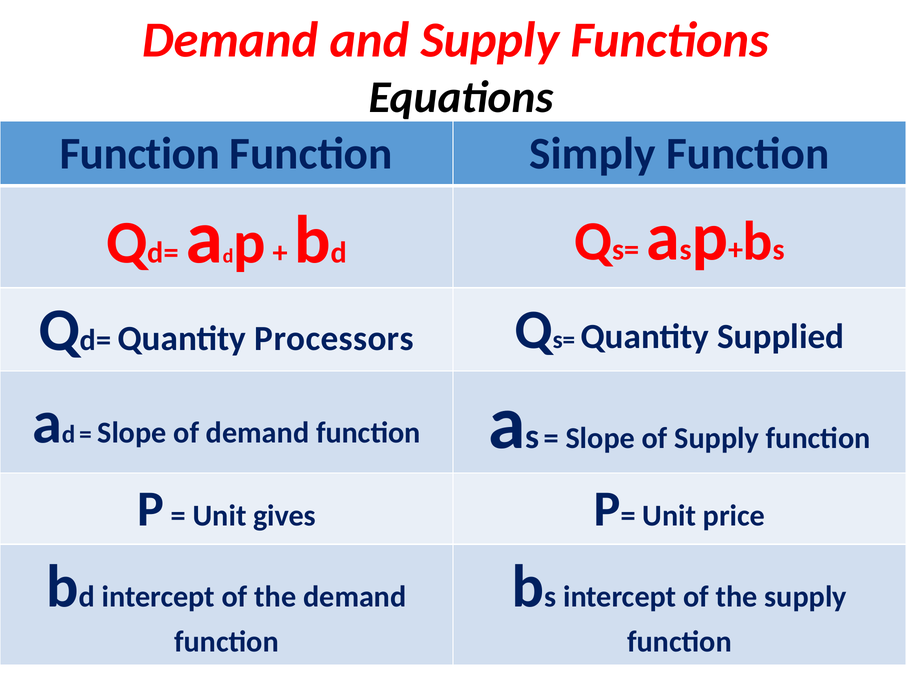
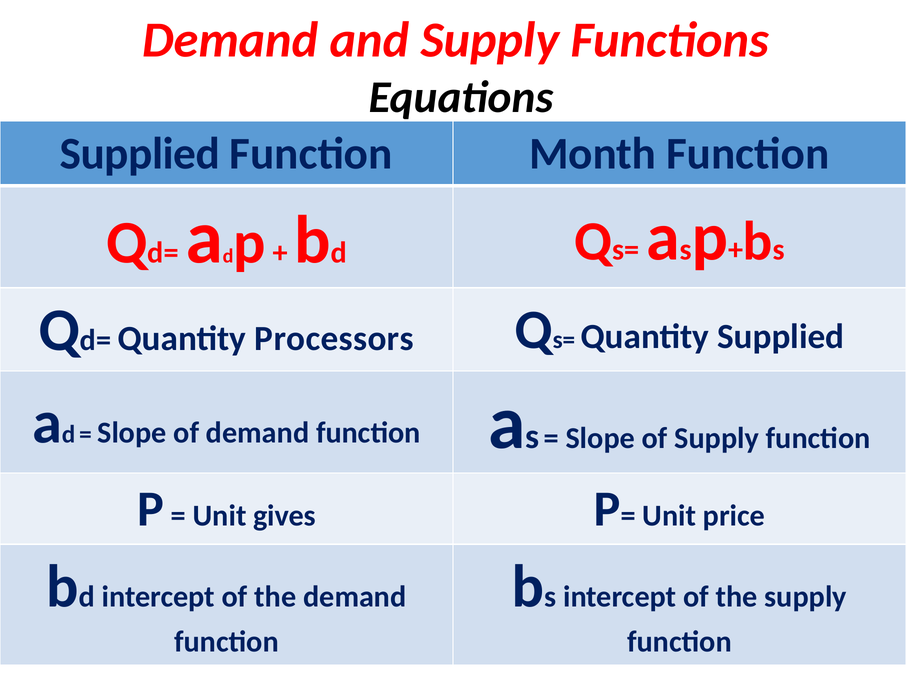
Function: Function -> Supplied (140, 154)
Simply: Simply -> Month (593, 154)
